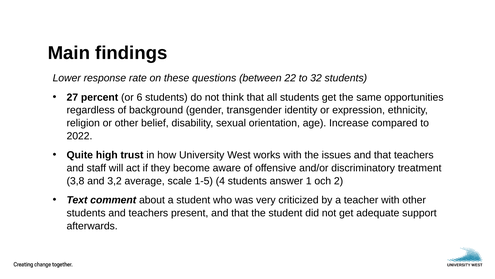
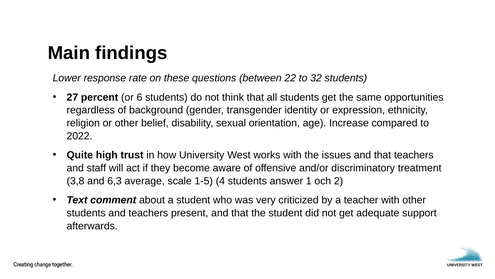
3,2: 3,2 -> 6,3 (115, 181)
